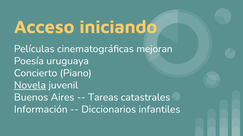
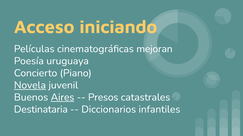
Aires underline: none -> present (62, 98)
Tareas: Tareas -> Presos (103, 98)
Información: Información -> Destinataria (41, 110)
